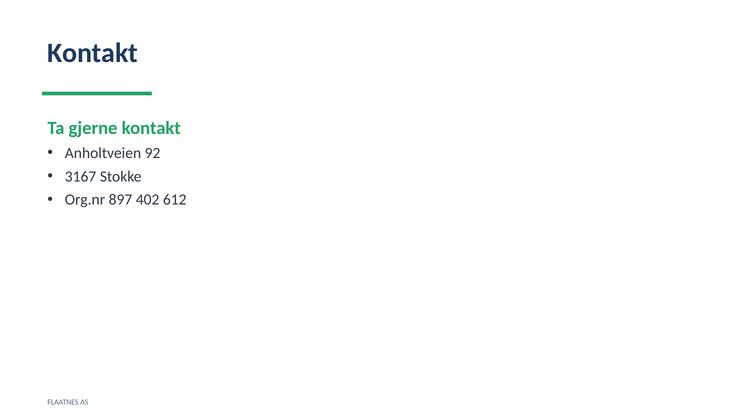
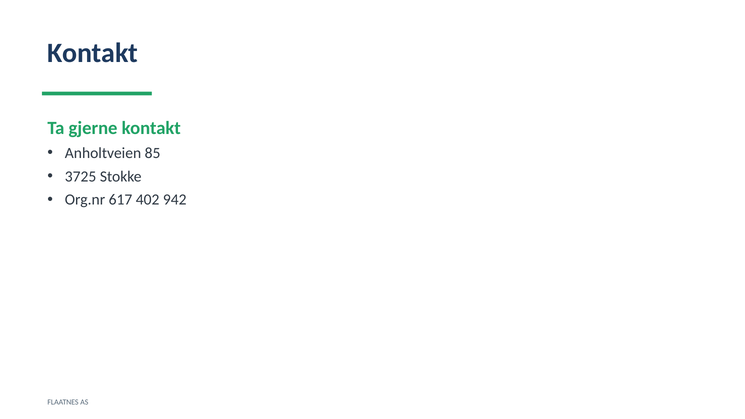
92: 92 -> 85 (153, 153)
3167: 3167 -> 3725 (81, 176)
897: 897 -> 617 (120, 200)
612: 612 -> 942 (175, 200)
